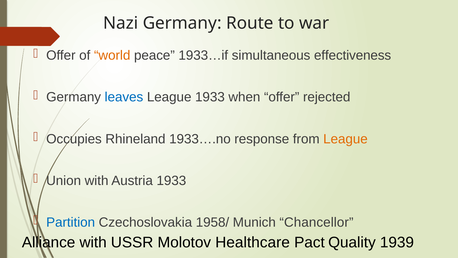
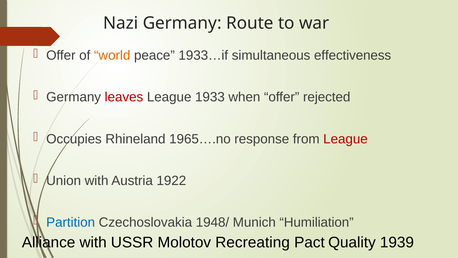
leaves colour: blue -> red (124, 97)
1933….no: 1933….no -> 1965….no (200, 139)
League colour: orange -> red (345, 139)
Austria 1933: 1933 -> 1922 (171, 180)
1958/: 1958/ -> 1948/ (212, 222)
Chancellor: Chancellor -> Humiliation (317, 222)
Healthcare: Healthcare -> Recreating (253, 242)
